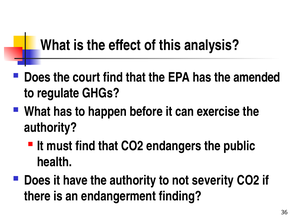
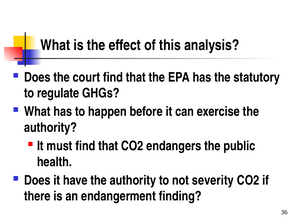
amended: amended -> statutory (257, 77)
